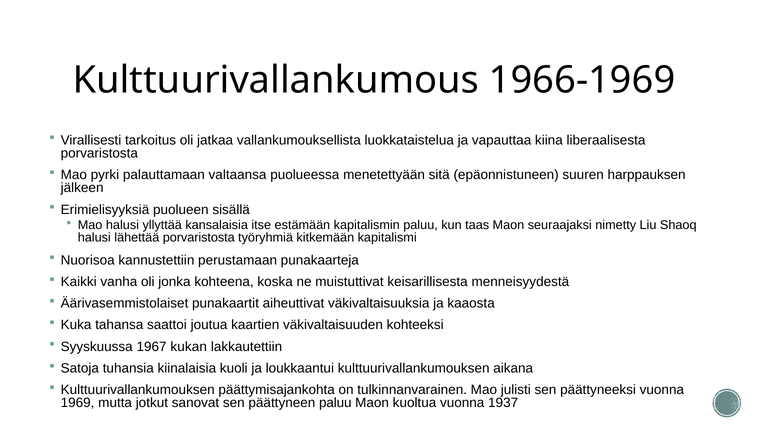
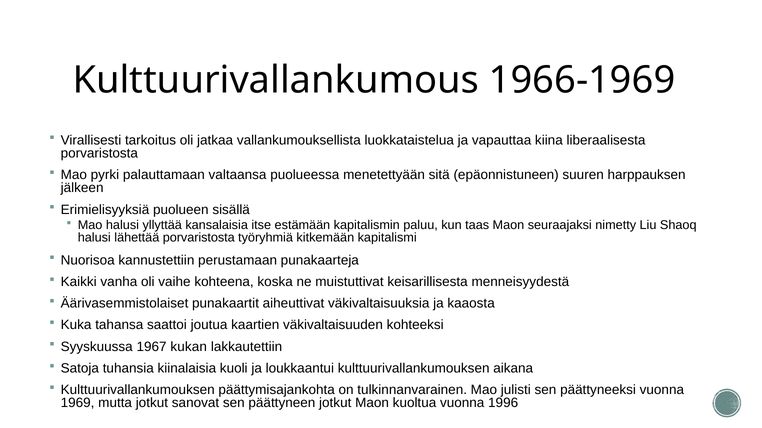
jonka: jonka -> vaihe (174, 282)
päättyneen paluu: paluu -> jotkut (335, 404)
1937: 1937 -> 1996 (503, 404)
